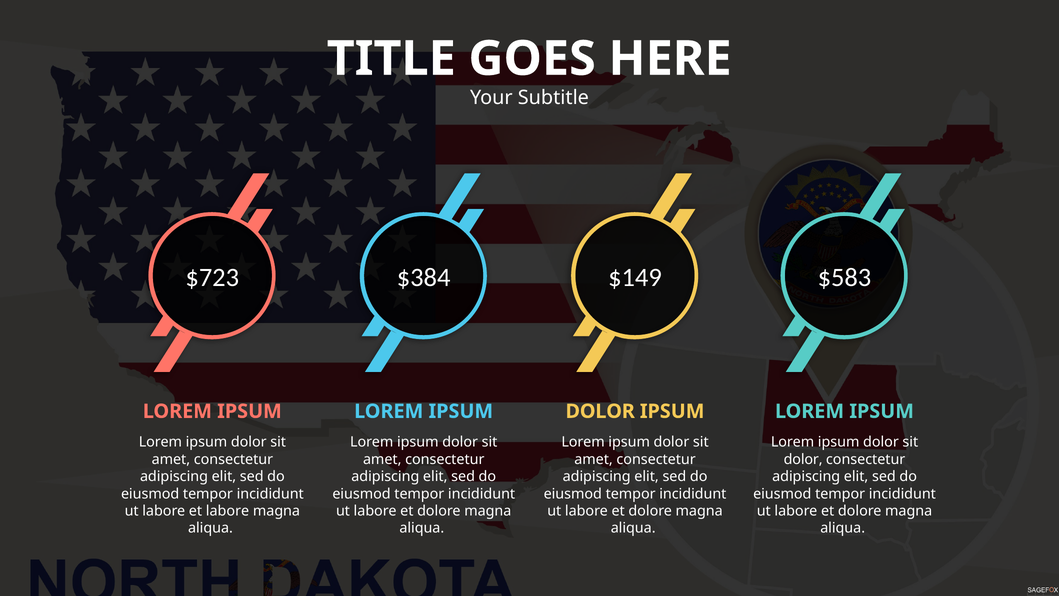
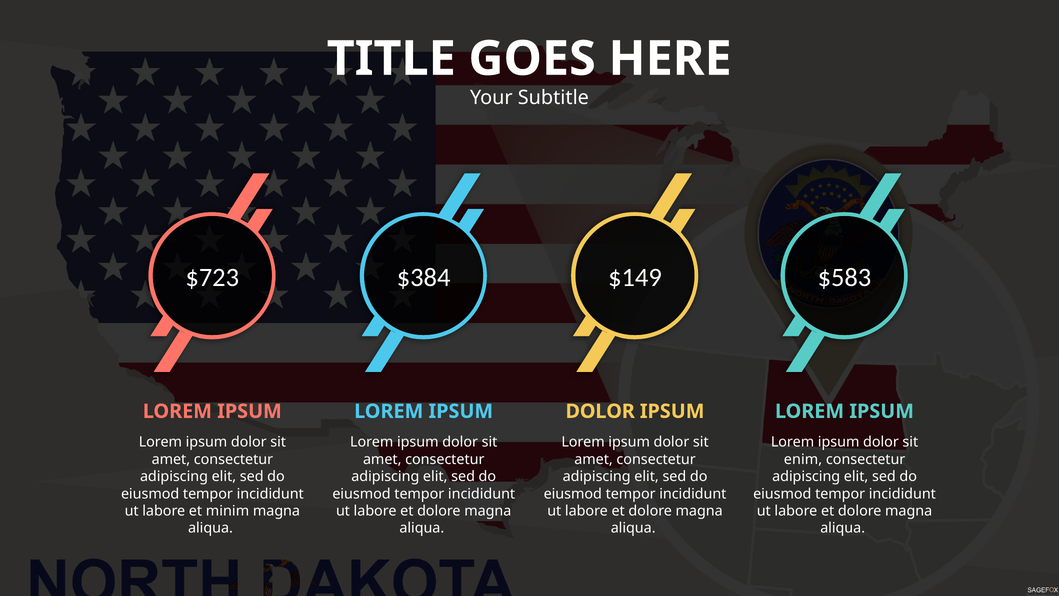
dolor: dolor -> enim (803, 459)
et labore: labore -> minim (227, 511)
